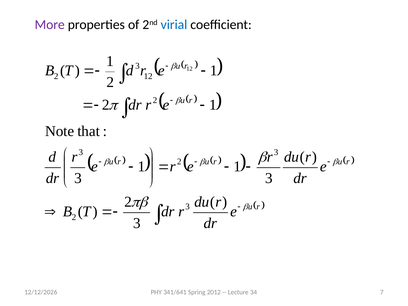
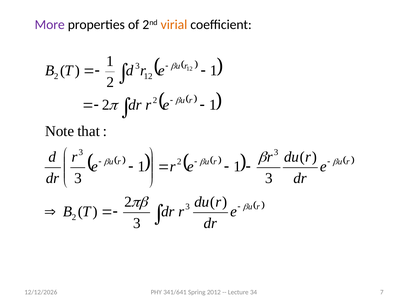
virial colour: blue -> orange (174, 25)
